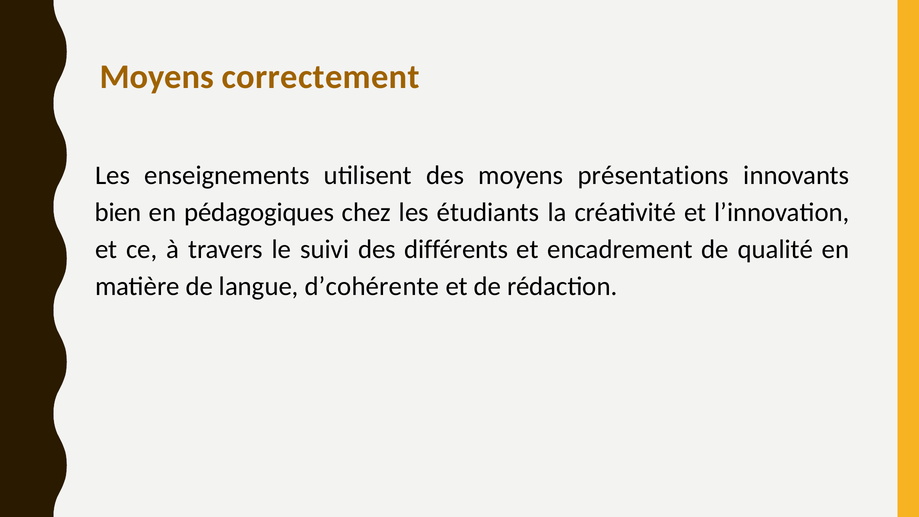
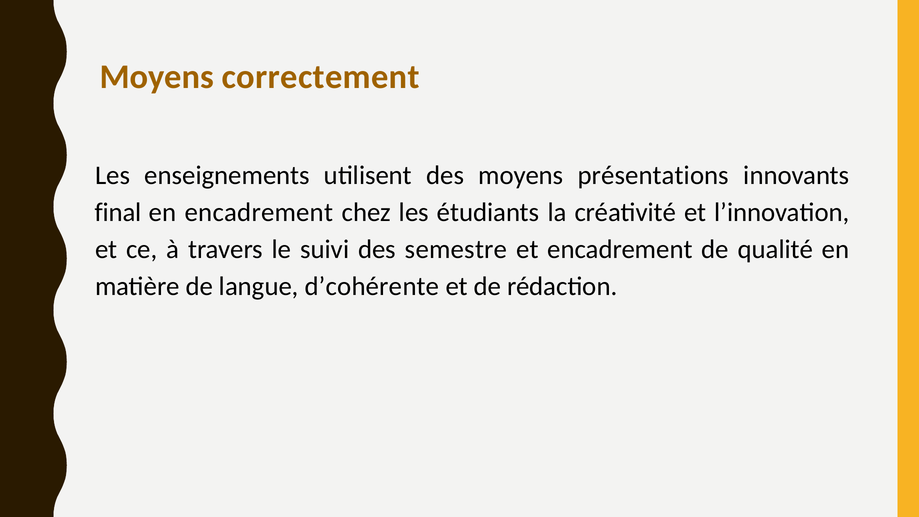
bien: bien -> final (118, 212)
en pédagogiques: pédagogiques -> encadrement (259, 212)
différents: différents -> semestre (456, 249)
